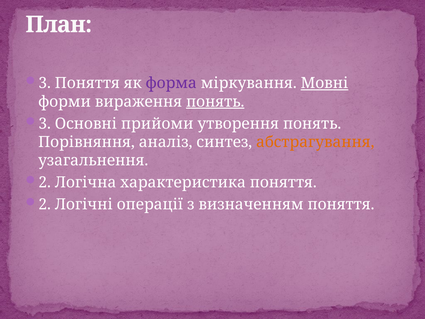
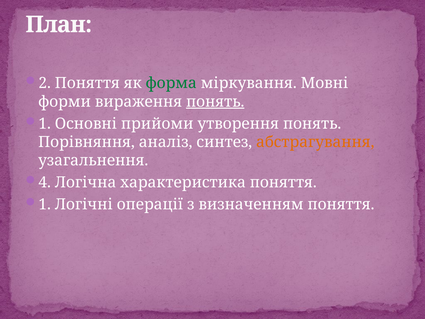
3: 3 -> 2 (45, 83)
форма colour: purple -> green (171, 83)
Мовні underline: present -> none (324, 83)
3: 3 -> 1 (45, 124)
2: 2 -> 4 (45, 182)
2: 2 -> 1 (45, 204)
